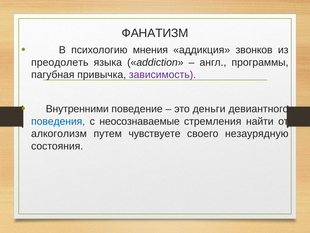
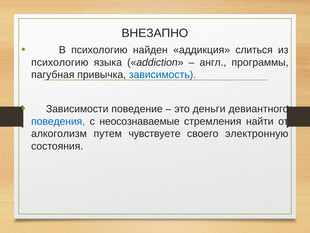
ФАНАТИЗМ: ФАНАТИЗМ -> ВНЕЗАПНО (155, 33)
мнения: мнения -> найден (150, 50)
звонков: звонков -> слиться (254, 50)
преодолеть: преодолеть -> психологию (60, 62)
зависимость colour: purple -> blue (162, 75)
Внутренними: Внутренними -> Зависимости (77, 109)
незаурядную: незаурядную -> электронную (257, 134)
